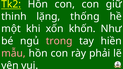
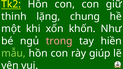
thống: thống -> chung (85, 16)
mẫu colour: pink -> light green (13, 53)
phải: phải -> giúp (100, 53)
